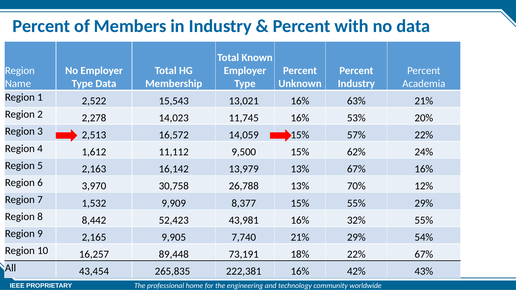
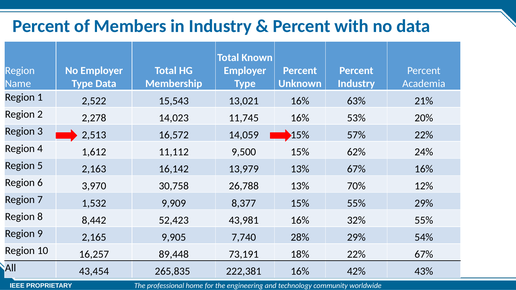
7,740 21%: 21% -> 28% (300, 237)
